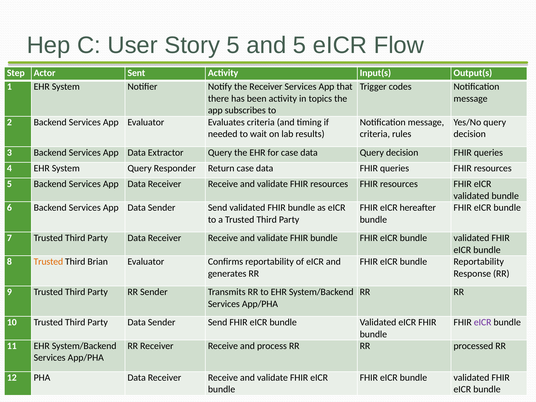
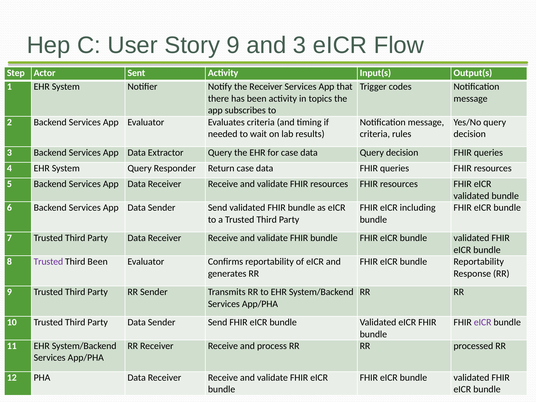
Story 5: 5 -> 9 (233, 45)
and 5: 5 -> 3 (300, 45)
hereafter: hereafter -> including (418, 208)
Trusted colour: orange -> purple (48, 262)
Third Brian: Brian -> Been (98, 262)
